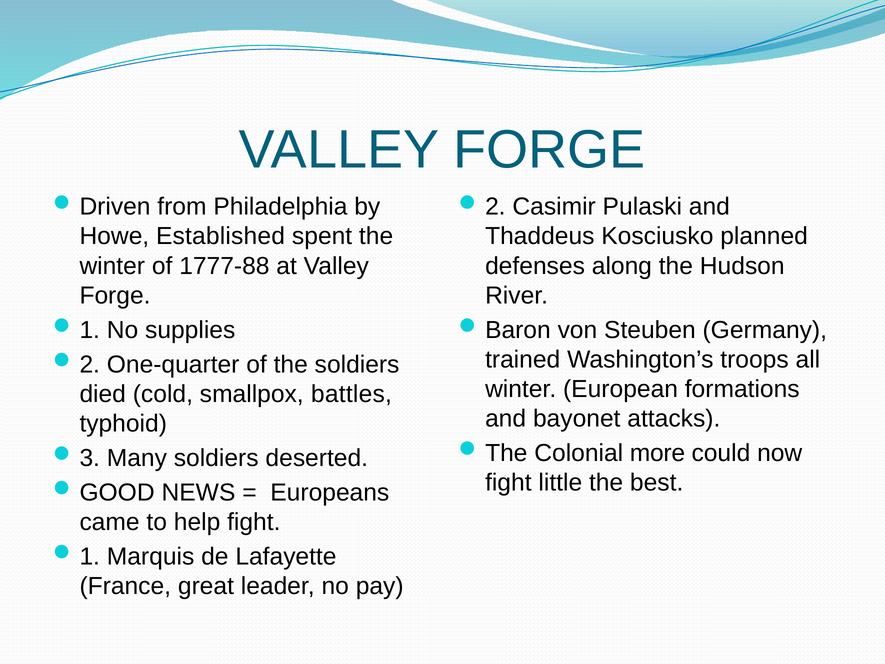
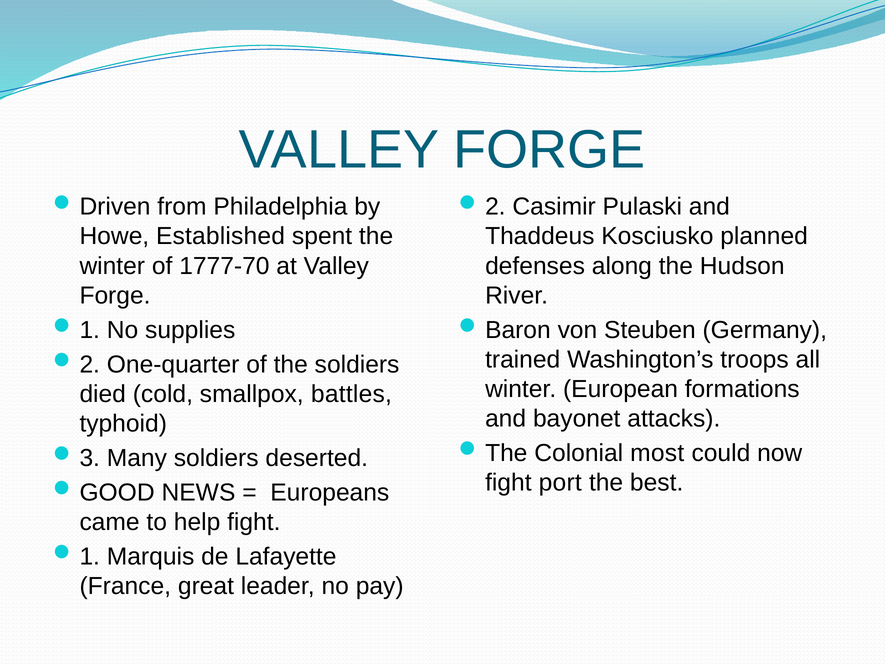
1777-88: 1777-88 -> 1777-70 (224, 266)
more: more -> most (657, 453)
little: little -> port (560, 482)
